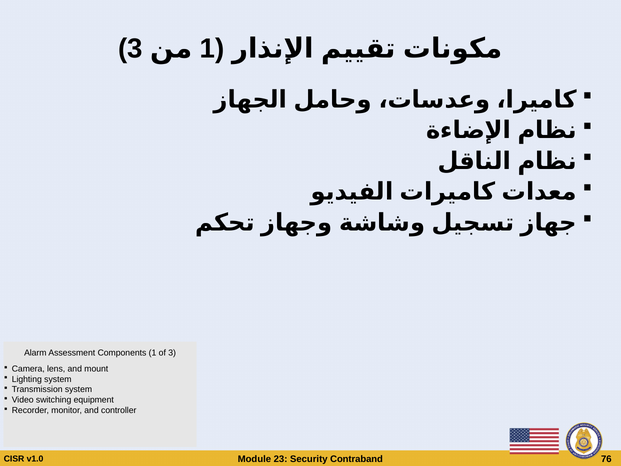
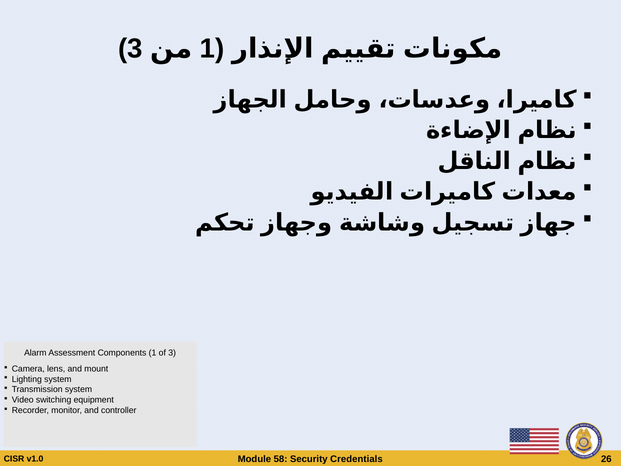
23: 23 -> 58 (281, 459)
Contraband: Contraband -> Credentials (356, 459)
76: 76 -> 26 (606, 459)
